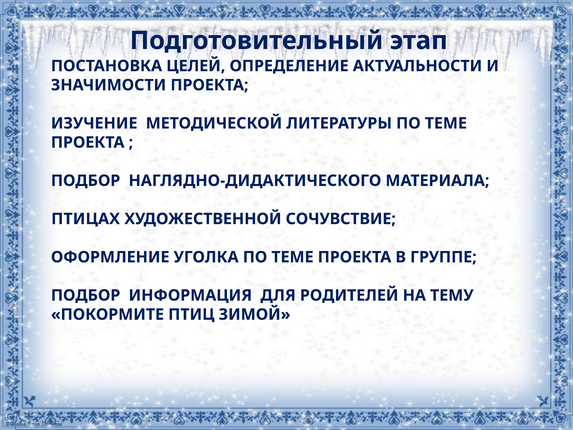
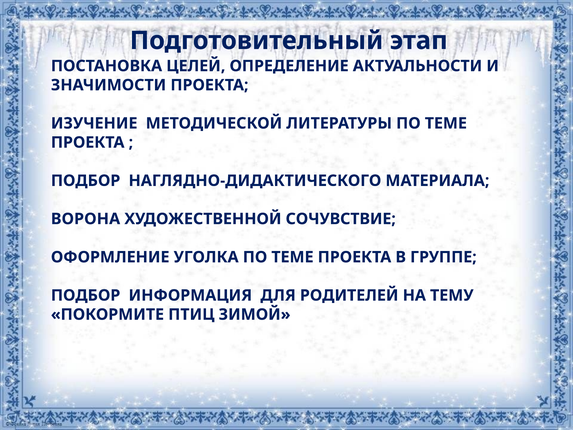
ПТИЦАХ: ПТИЦАХ -> ВОРОНА (86, 219)
